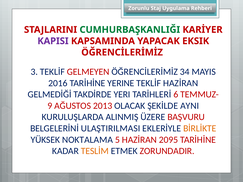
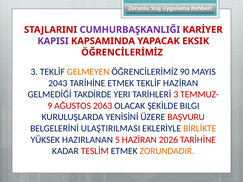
CUMHURBAŞKANLIĞI colour: green -> purple (130, 30)
GELMEYEN colour: red -> orange (88, 72)
34: 34 -> 90 (185, 72)
2016: 2016 -> 2043 (58, 83)
TARİHİNE YERINE: YERINE -> ETMEK (121, 83)
TARİHLERİ 6: 6 -> 3 (176, 95)
2013: 2013 -> 2063 (103, 106)
AYNI: AYNI -> BILGI (190, 106)
ALINMIŞ: ALINMIŞ -> YENİSİNİ (122, 117)
NOKTALAMA: NOKTALAMA -> HAZIRLANAN (88, 140)
2095: 2095 -> 2026 (168, 140)
TESLİM colour: orange -> red (95, 151)
ZORUNDADIR colour: red -> orange (167, 151)
